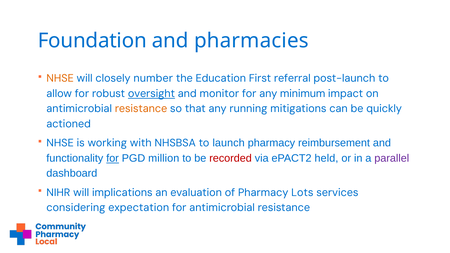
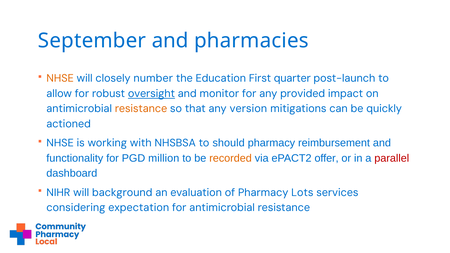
Foundation: Foundation -> September (92, 41)
referral: referral -> quarter (292, 78)
minimum: minimum -> provided (303, 94)
running: running -> version (248, 109)
launch: launch -> should (229, 143)
for underline: present -> none (113, 158)
recorded colour: red -> orange (231, 158)
held: held -> offer (327, 158)
parallel colour: purple -> red (392, 158)
implications: implications -> background (122, 193)
